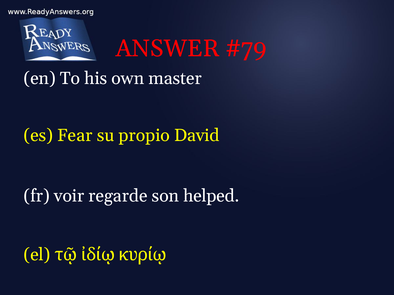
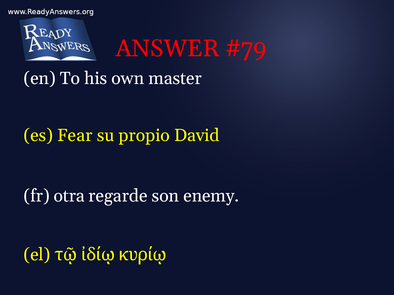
voir: voir -> otra (69, 196)
helped: helped -> enemy (211, 196)
